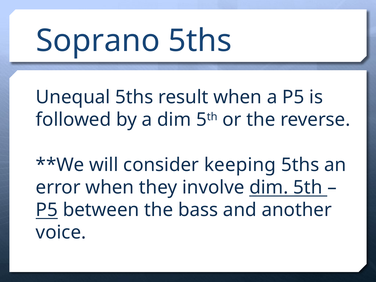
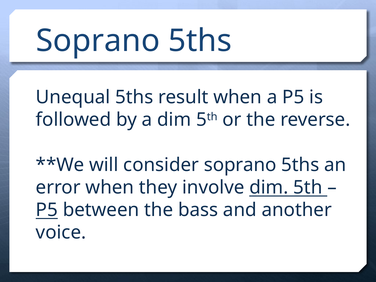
consider keeping: keeping -> soprano (240, 165)
